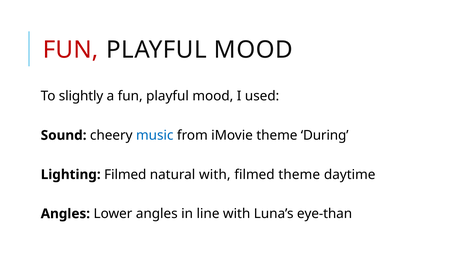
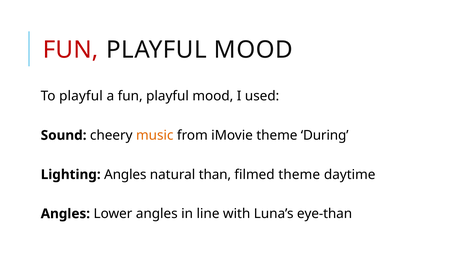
To slightly: slightly -> playful (81, 96)
music colour: blue -> orange (155, 135)
Lighting Filmed: Filmed -> Angles (125, 175)
natural with: with -> than (215, 175)
